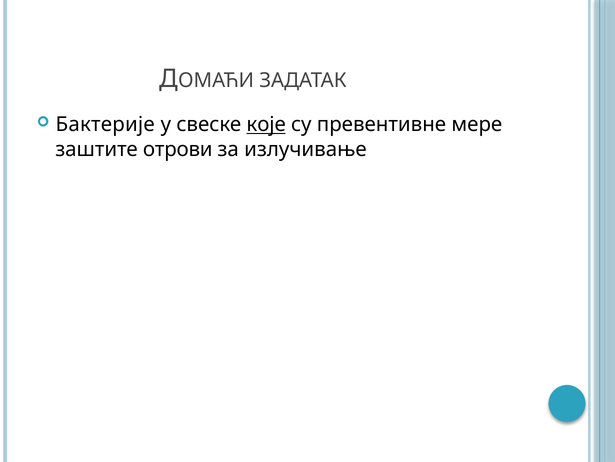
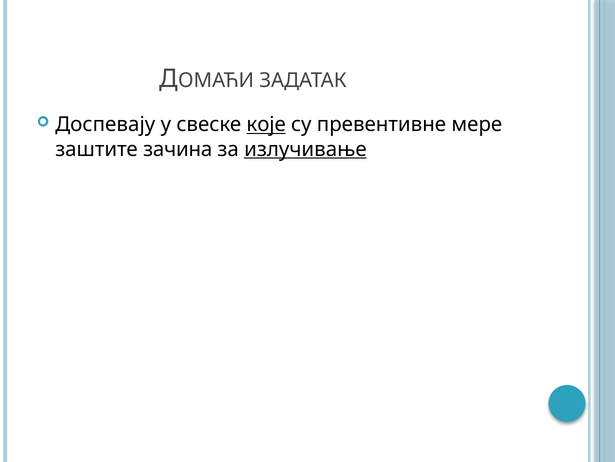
Бактерије: Бактерије -> Доспевају (105, 124)
отрови: отрови -> зачина (178, 149)
излучивање underline: none -> present (305, 149)
